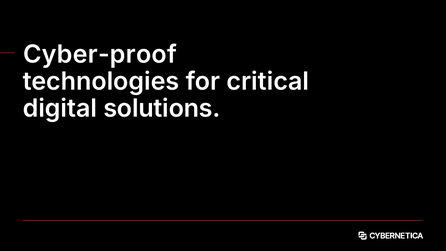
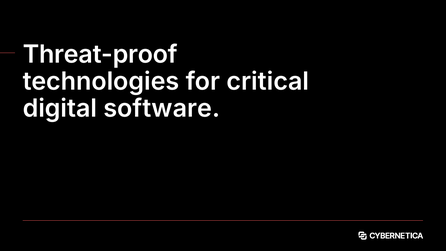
Cyber-proof: Cyber-proof -> Threat-proof (100, 54)
solutions: solutions -> software (162, 109)
